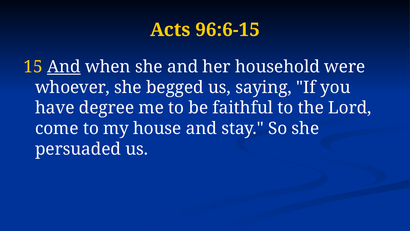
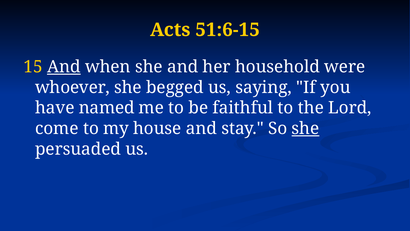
96:6-15: 96:6-15 -> 51:6-15 (228, 30)
degree: degree -> named (107, 108)
she underline: none -> present (305, 128)
